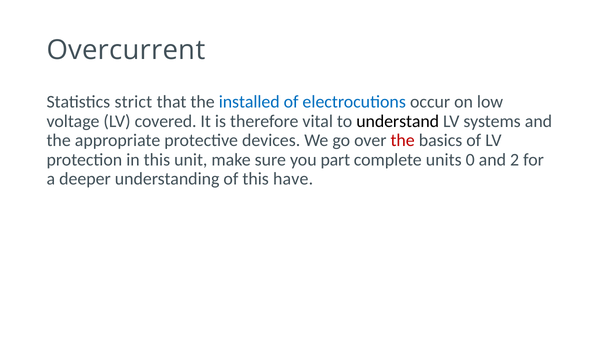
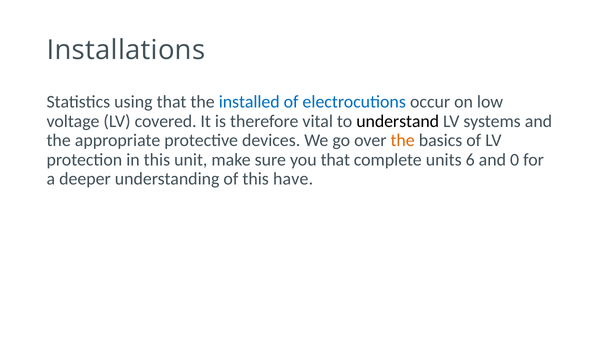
Overcurrent: Overcurrent -> Installations (126, 50)
strict: strict -> using (133, 102)
the colour: red -> orange (403, 141)
you part: part -> that (335, 160)
0: 0 -> 6 (470, 160)
2: 2 -> 0 (515, 160)
